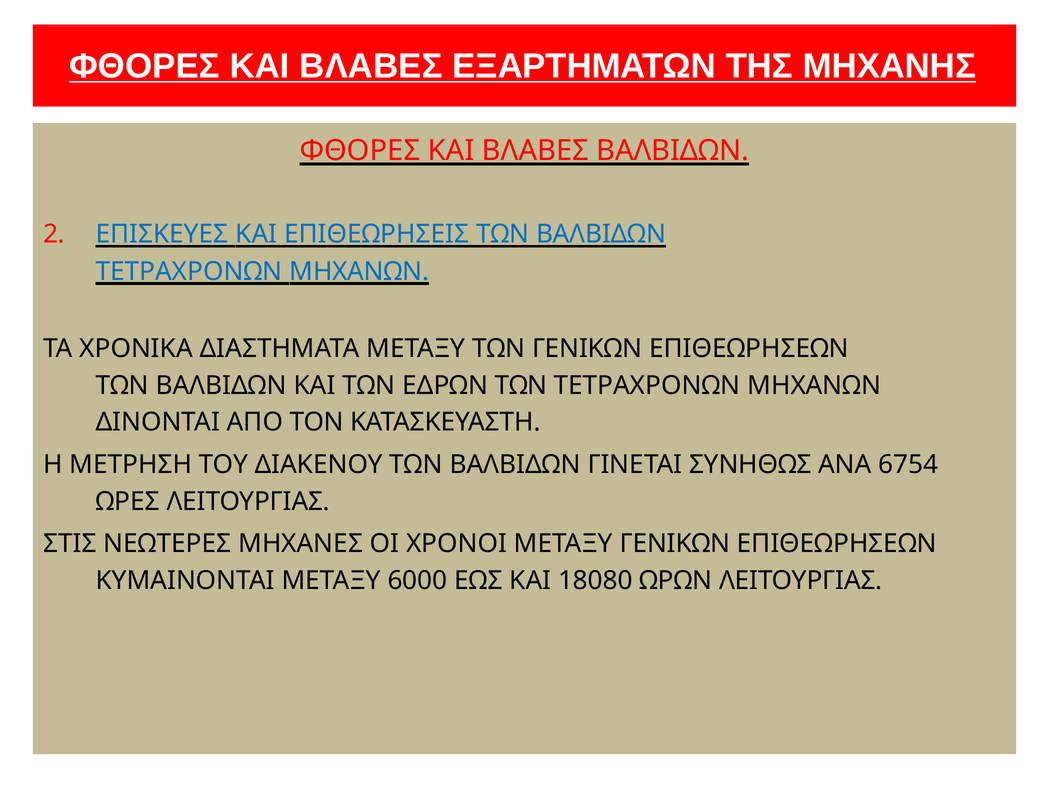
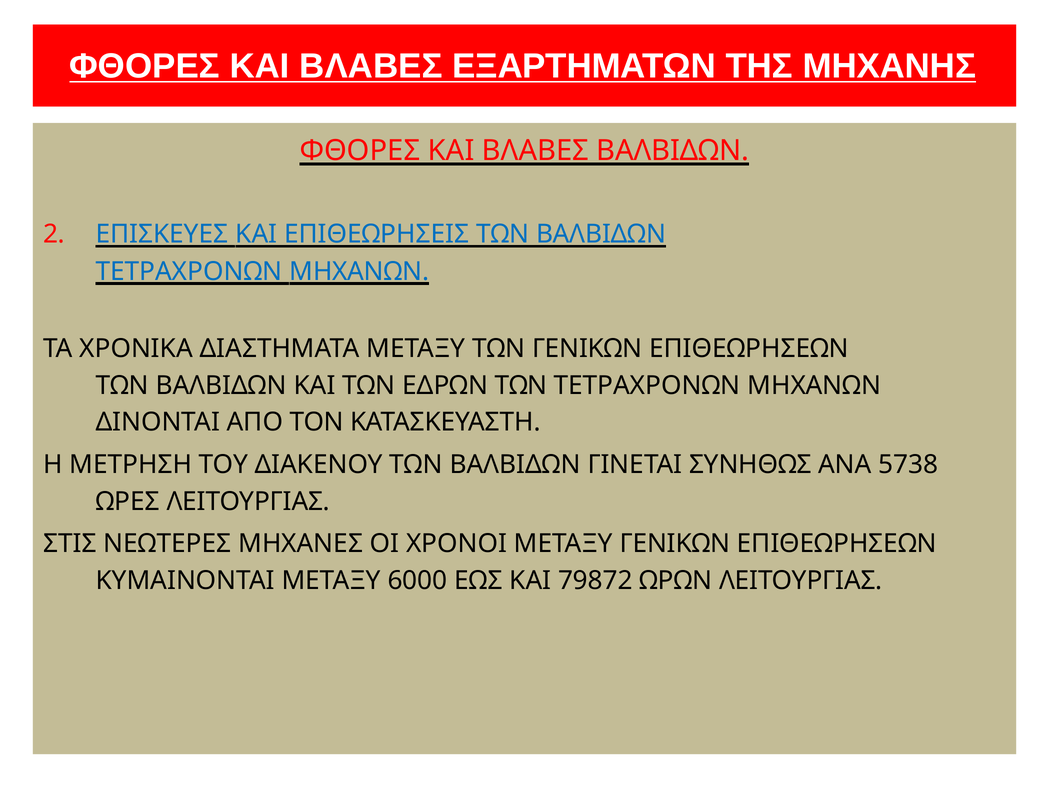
6754: 6754 -> 5738 (908, 464)
18080: 18080 -> 79872 (595, 580)
